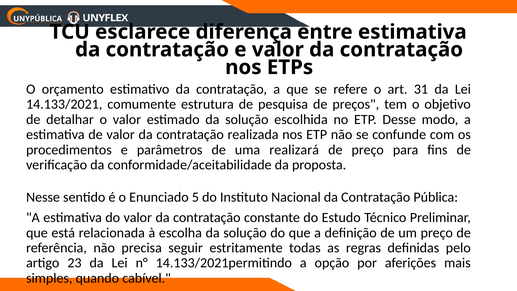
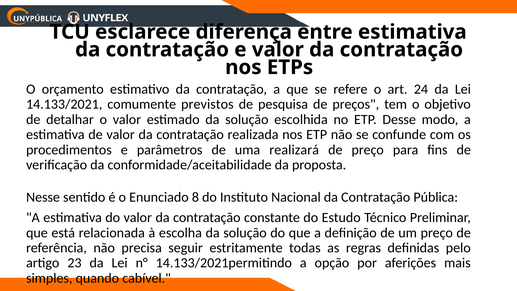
31: 31 -> 24 (421, 89)
estrutura: estrutura -> previstos (207, 104)
5: 5 -> 8 (195, 197)
